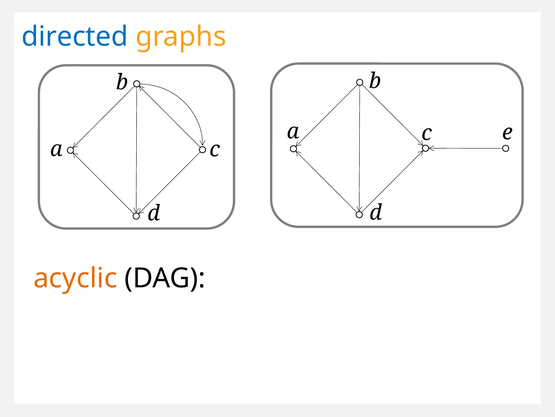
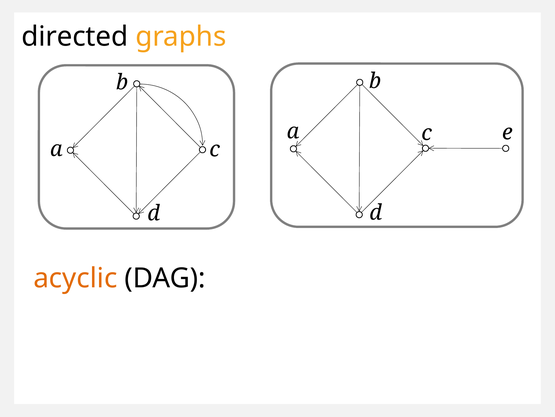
directed colour: blue -> black (75, 37)
